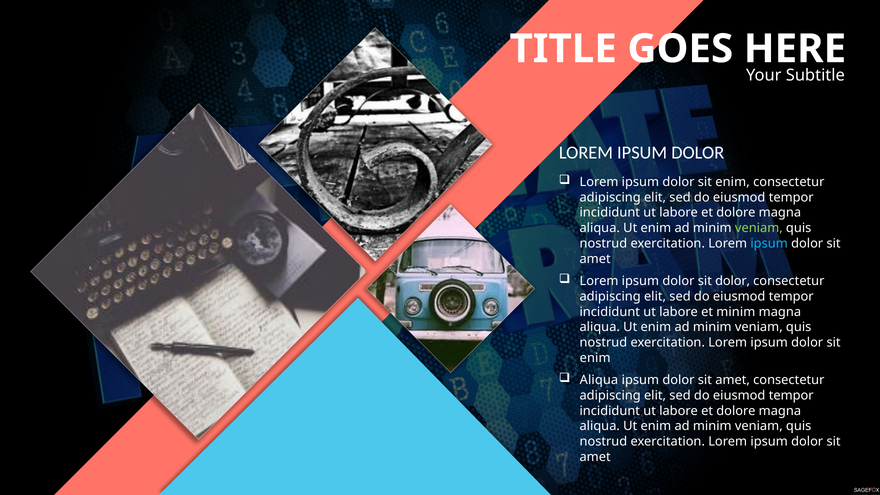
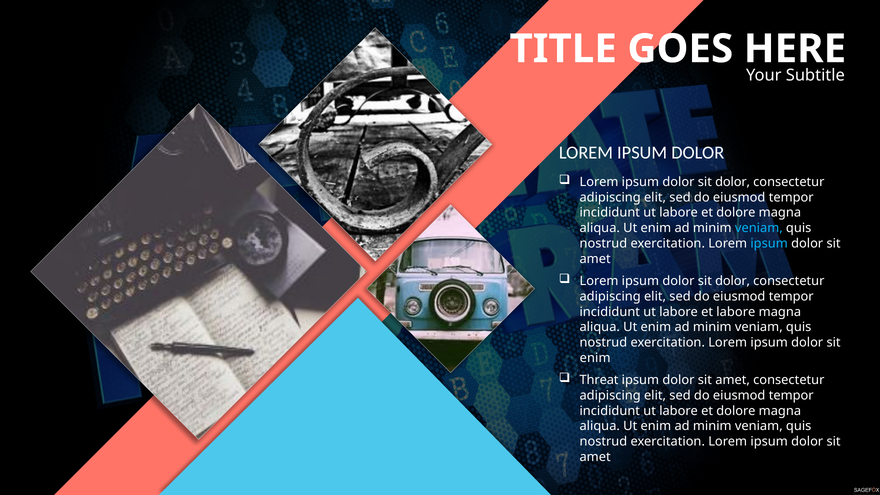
enim: enim -> dolor (733, 182)
veniam colour: light green -> light blue (759, 228)
et minim: minim -> labore (736, 312)
Aliqua: Aliqua -> Threat (599, 380)
